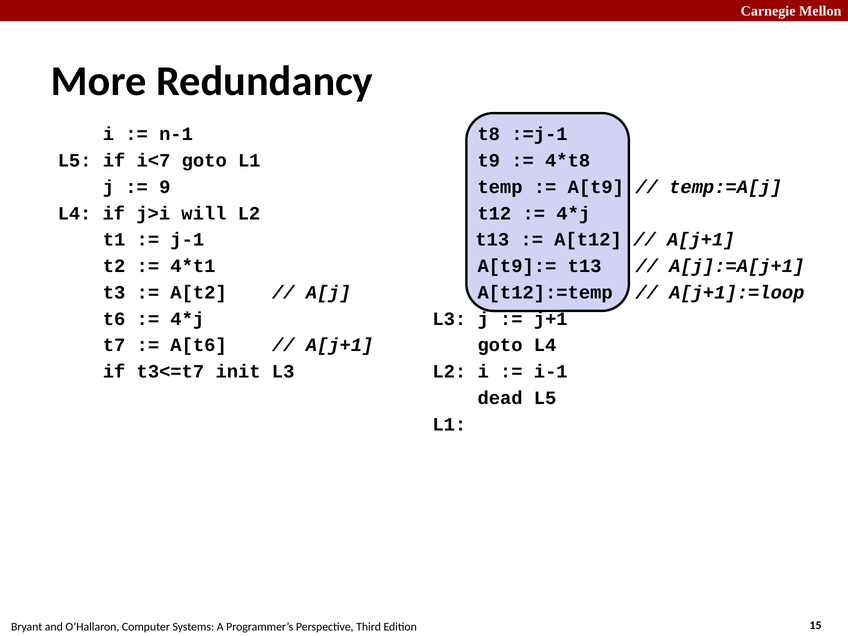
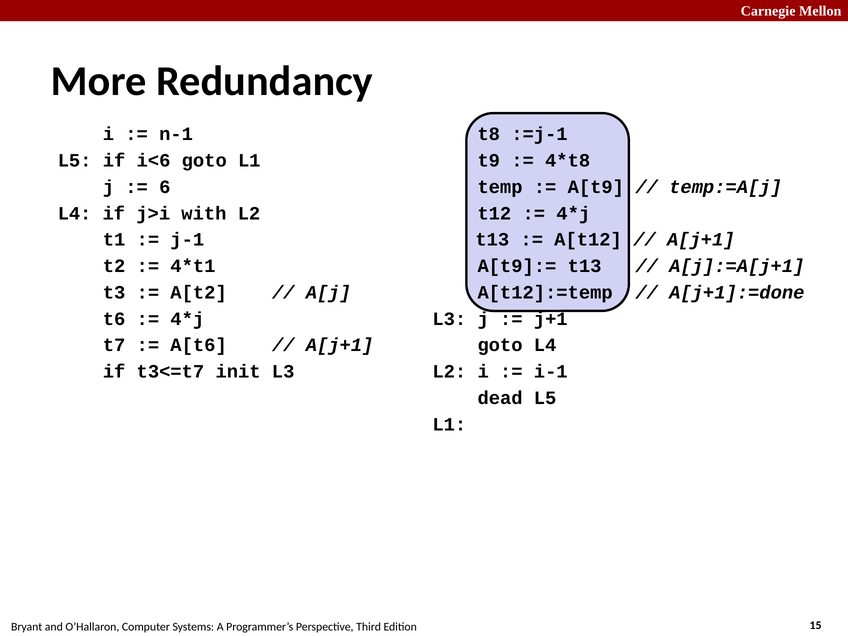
i<7: i<7 -> i<6 (154, 161)
9: 9 -> 6 (165, 187)
will: will -> with (204, 213)
A[j+1]:=loop: A[j+1]:=loop -> A[j+1]:=done (737, 292)
